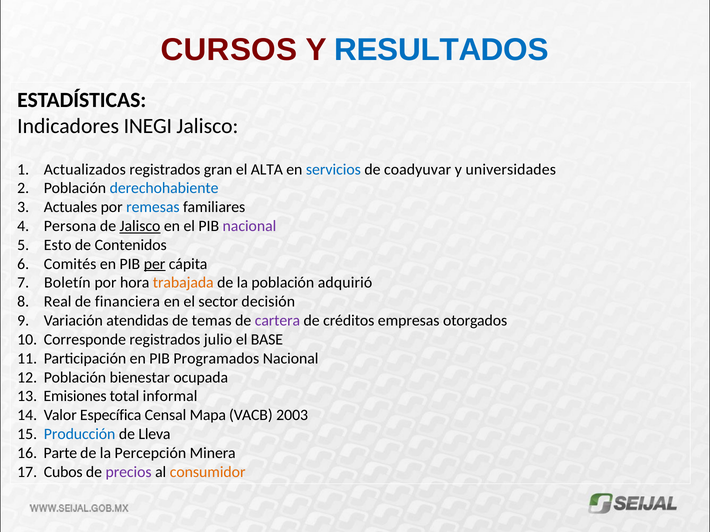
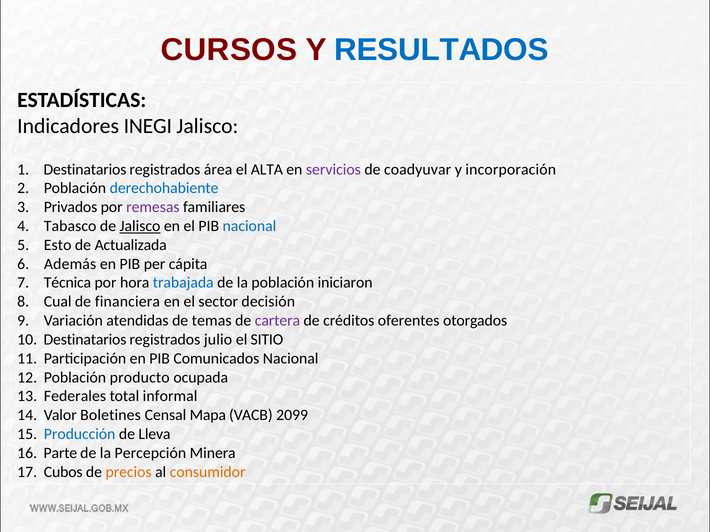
Actualizados: Actualizados -> Destinatarios (85, 170)
gran: gran -> área (218, 170)
servicios colour: blue -> purple (333, 170)
universidades: universidades -> incorporación (511, 170)
Actuales: Actuales -> Privados (71, 207)
remesas colour: blue -> purple (153, 207)
Persona: Persona -> Tabasco (70, 226)
nacional colour: purple -> blue (249, 226)
Contenidos: Contenidos -> Actualizada (131, 245)
Comités: Comités -> Además (70, 264)
per underline: present -> none (155, 264)
Boletín: Boletín -> Técnica (67, 283)
trabajada colour: orange -> blue (183, 283)
adquirió: adquirió -> iniciaron (345, 283)
Real: Real -> Cual (58, 302)
empresas: empresas -> oferentes (409, 321)
Corresponde: Corresponde -> Destinatarios (85, 340)
BASE: BASE -> SITIO (267, 340)
Programados: Programados -> Comunicados (216, 359)
bienestar: bienestar -> producto (140, 378)
Emisiones: Emisiones -> Federales (75, 397)
Específica: Específica -> Boletines (111, 416)
2003: 2003 -> 2099 (292, 416)
precios colour: purple -> orange (129, 472)
